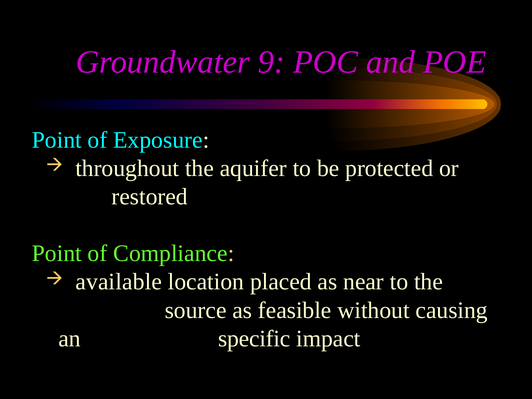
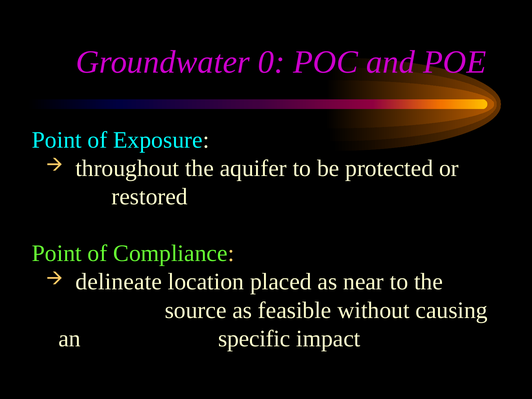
9: 9 -> 0 (271, 62)
available: available -> delineate (119, 282)
